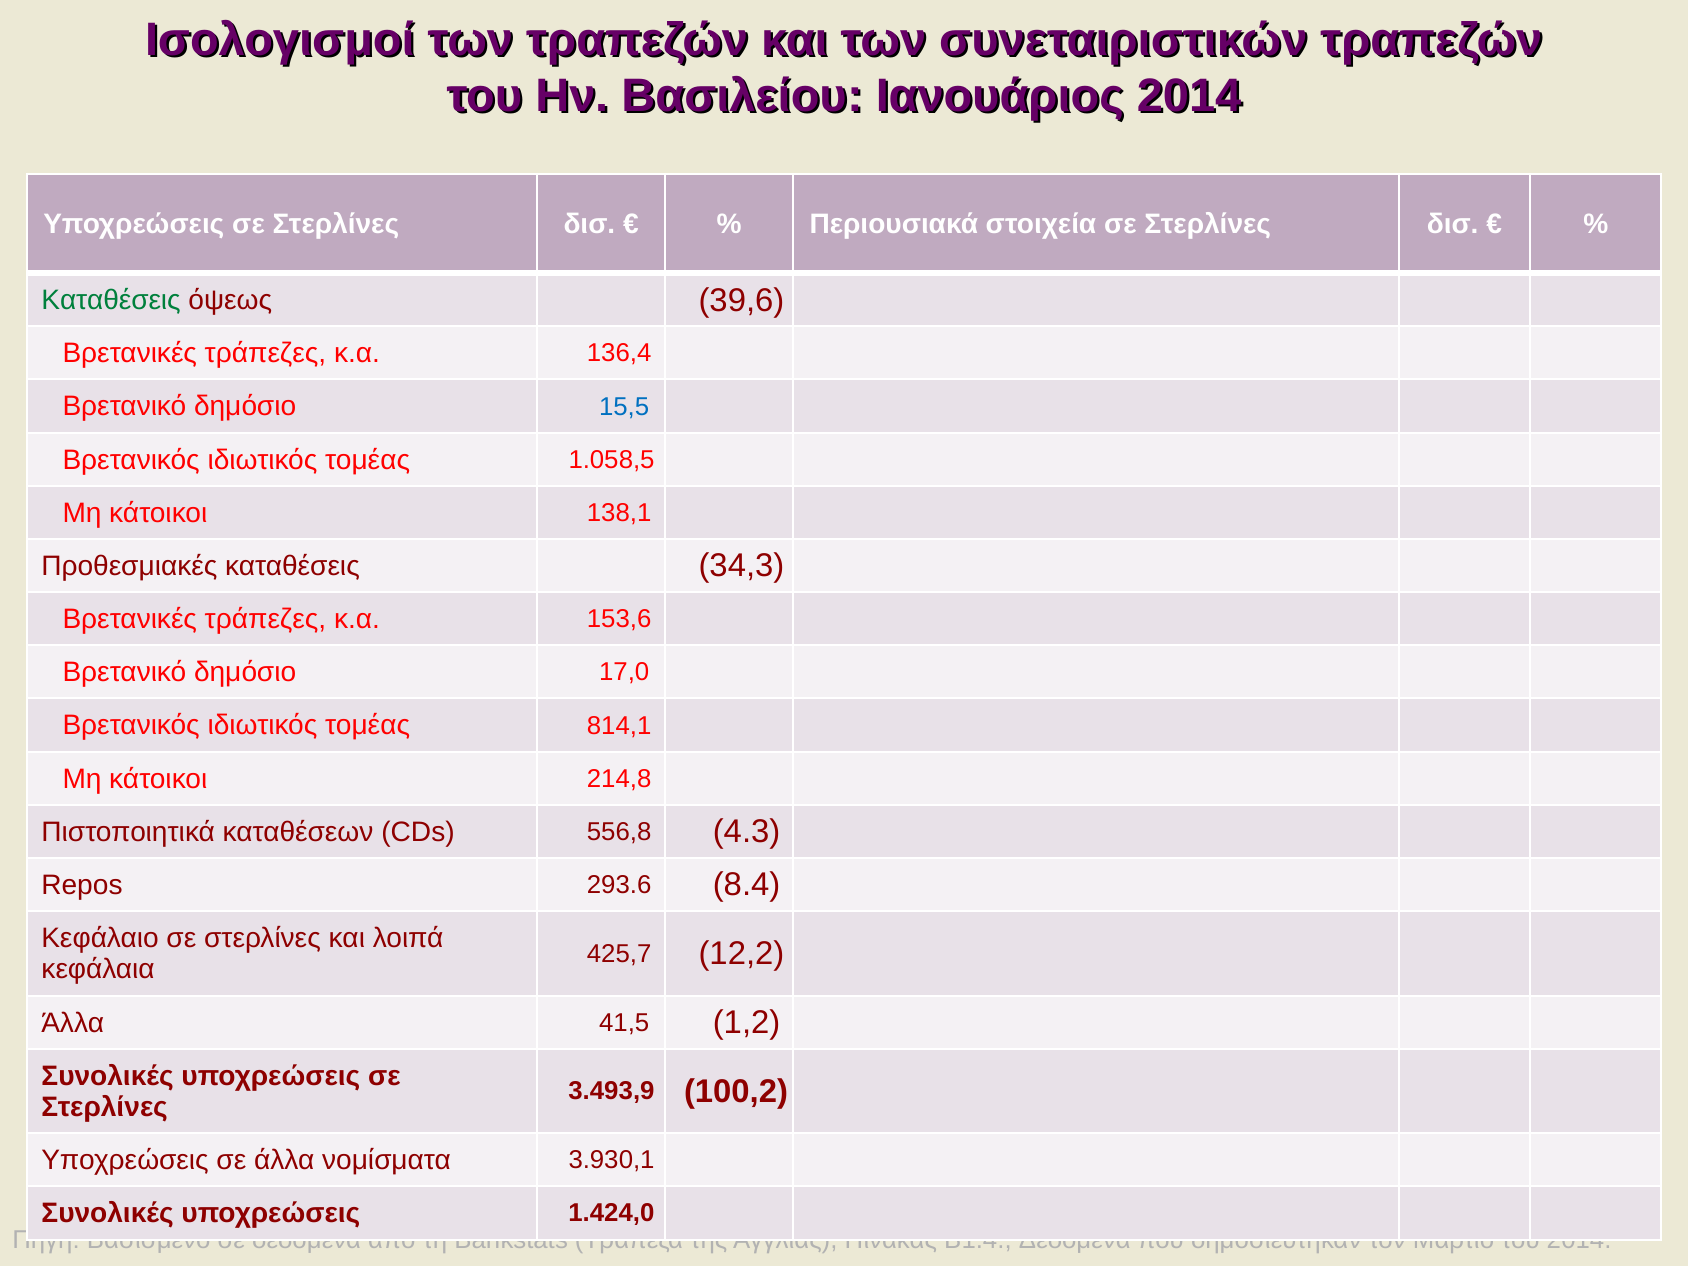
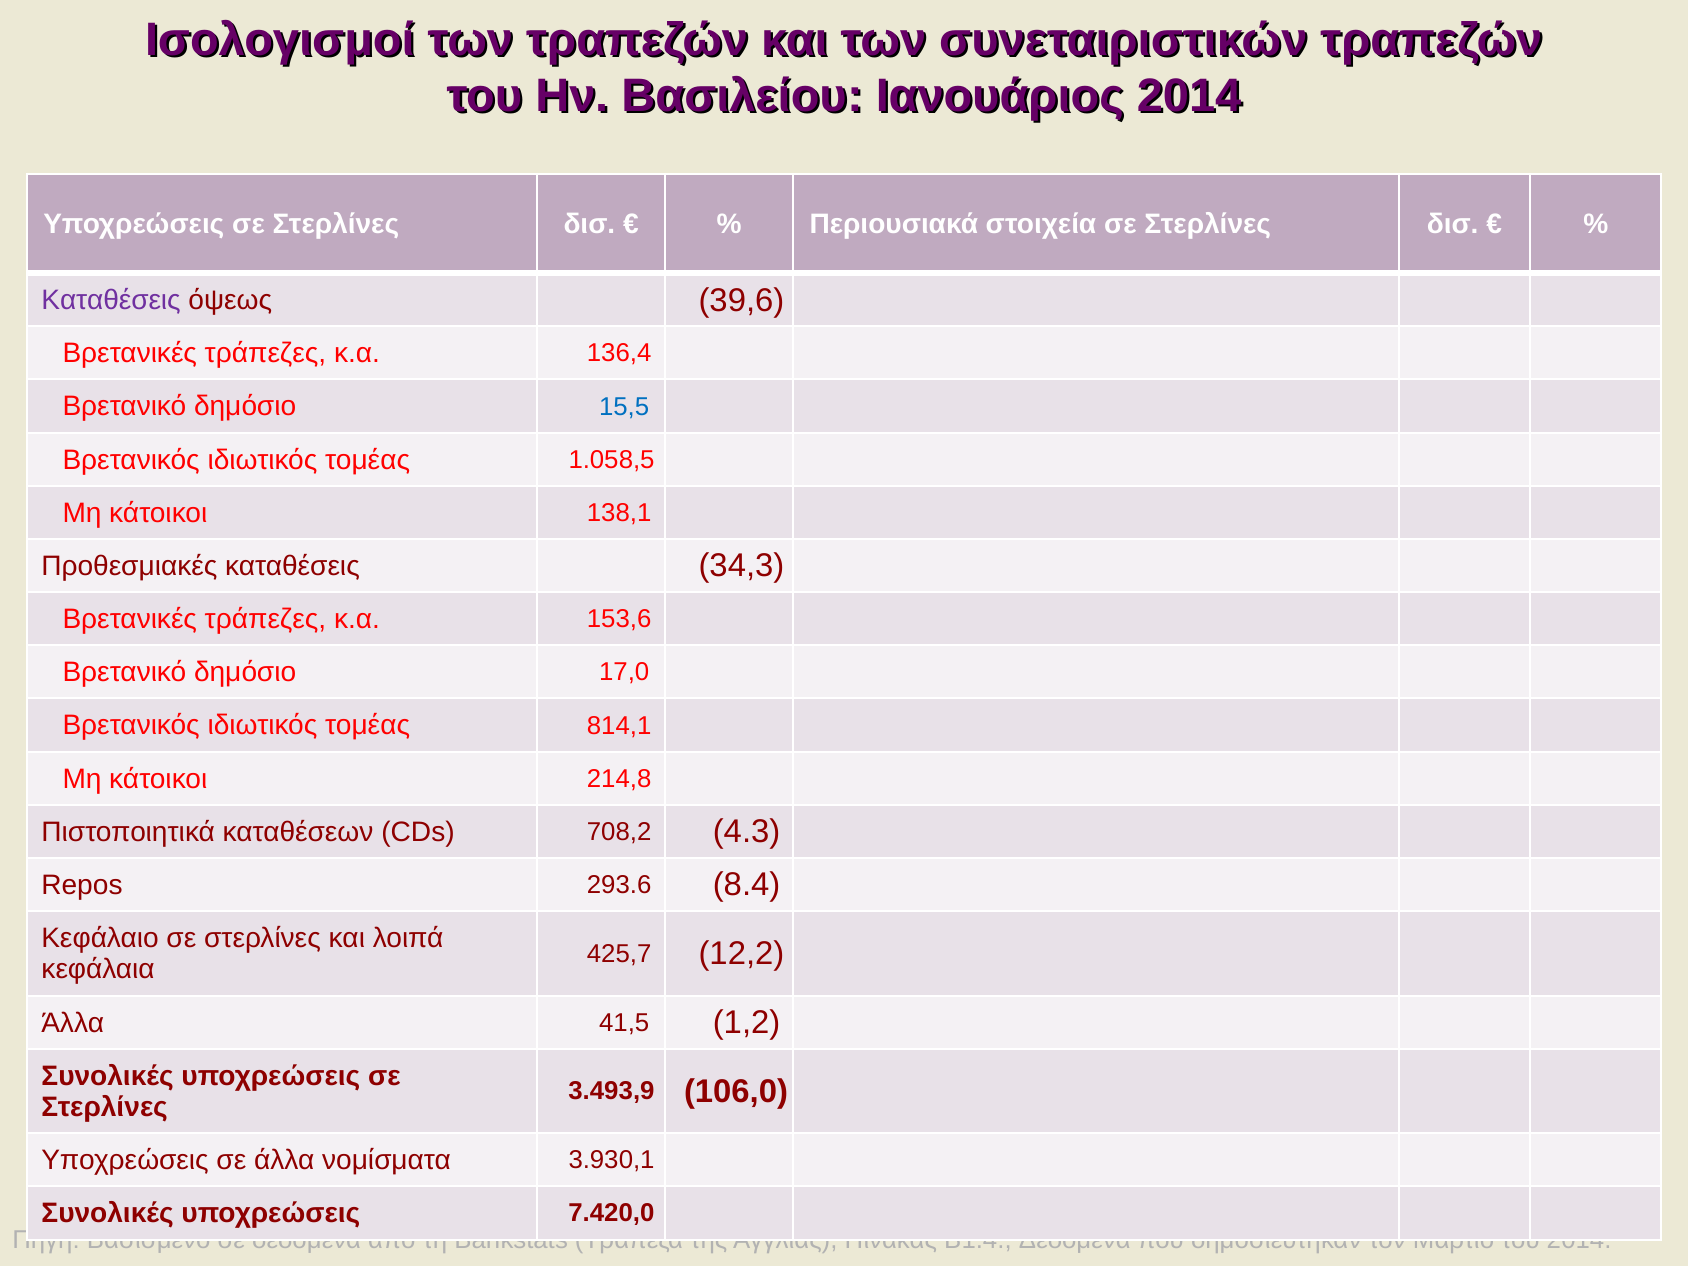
Καταθέσεις colour: green -> purple (111, 300)
556,8: 556,8 -> 708,2 (619, 832)
100,2: 100,2 -> 106,0 (736, 1092)
1.424,0: 1.424,0 -> 7.420,0 (611, 1213)
